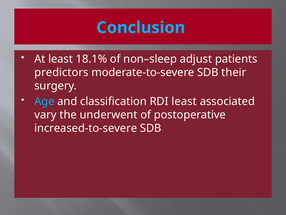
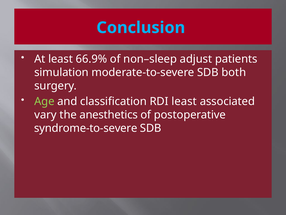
18.1%: 18.1% -> 66.9% (91, 59)
predictors: predictors -> simulation (61, 72)
their: their -> both (234, 72)
Age colour: light blue -> light green (44, 101)
underwent: underwent -> anesthetics (109, 115)
increased-to-severe: increased-to-severe -> syndrome-to-severe (86, 128)
